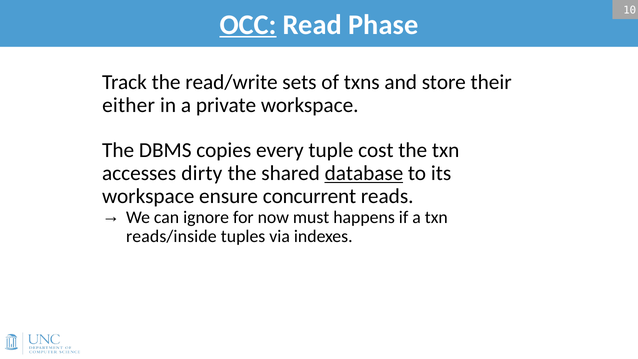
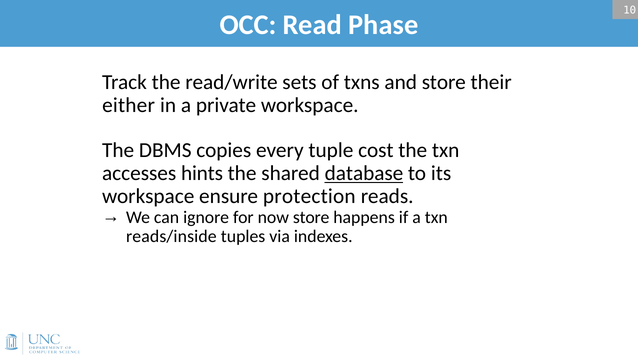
OCC underline: present -> none (248, 25)
dirty: dirty -> hints (202, 173)
concurrent: concurrent -> protection (309, 196)
now must: must -> store (311, 217)
